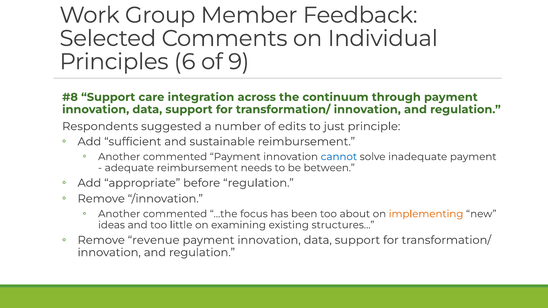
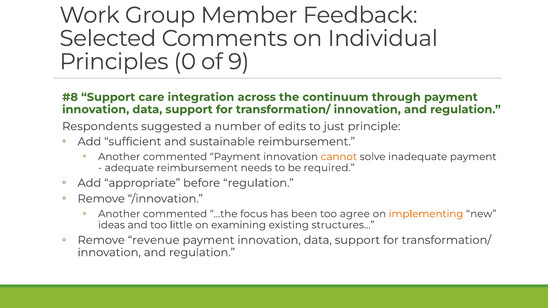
6: 6 -> 0 (185, 62)
cannot colour: blue -> orange (339, 157)
between: between -> required (329, 168)
about: about -> agree (355, 214)
